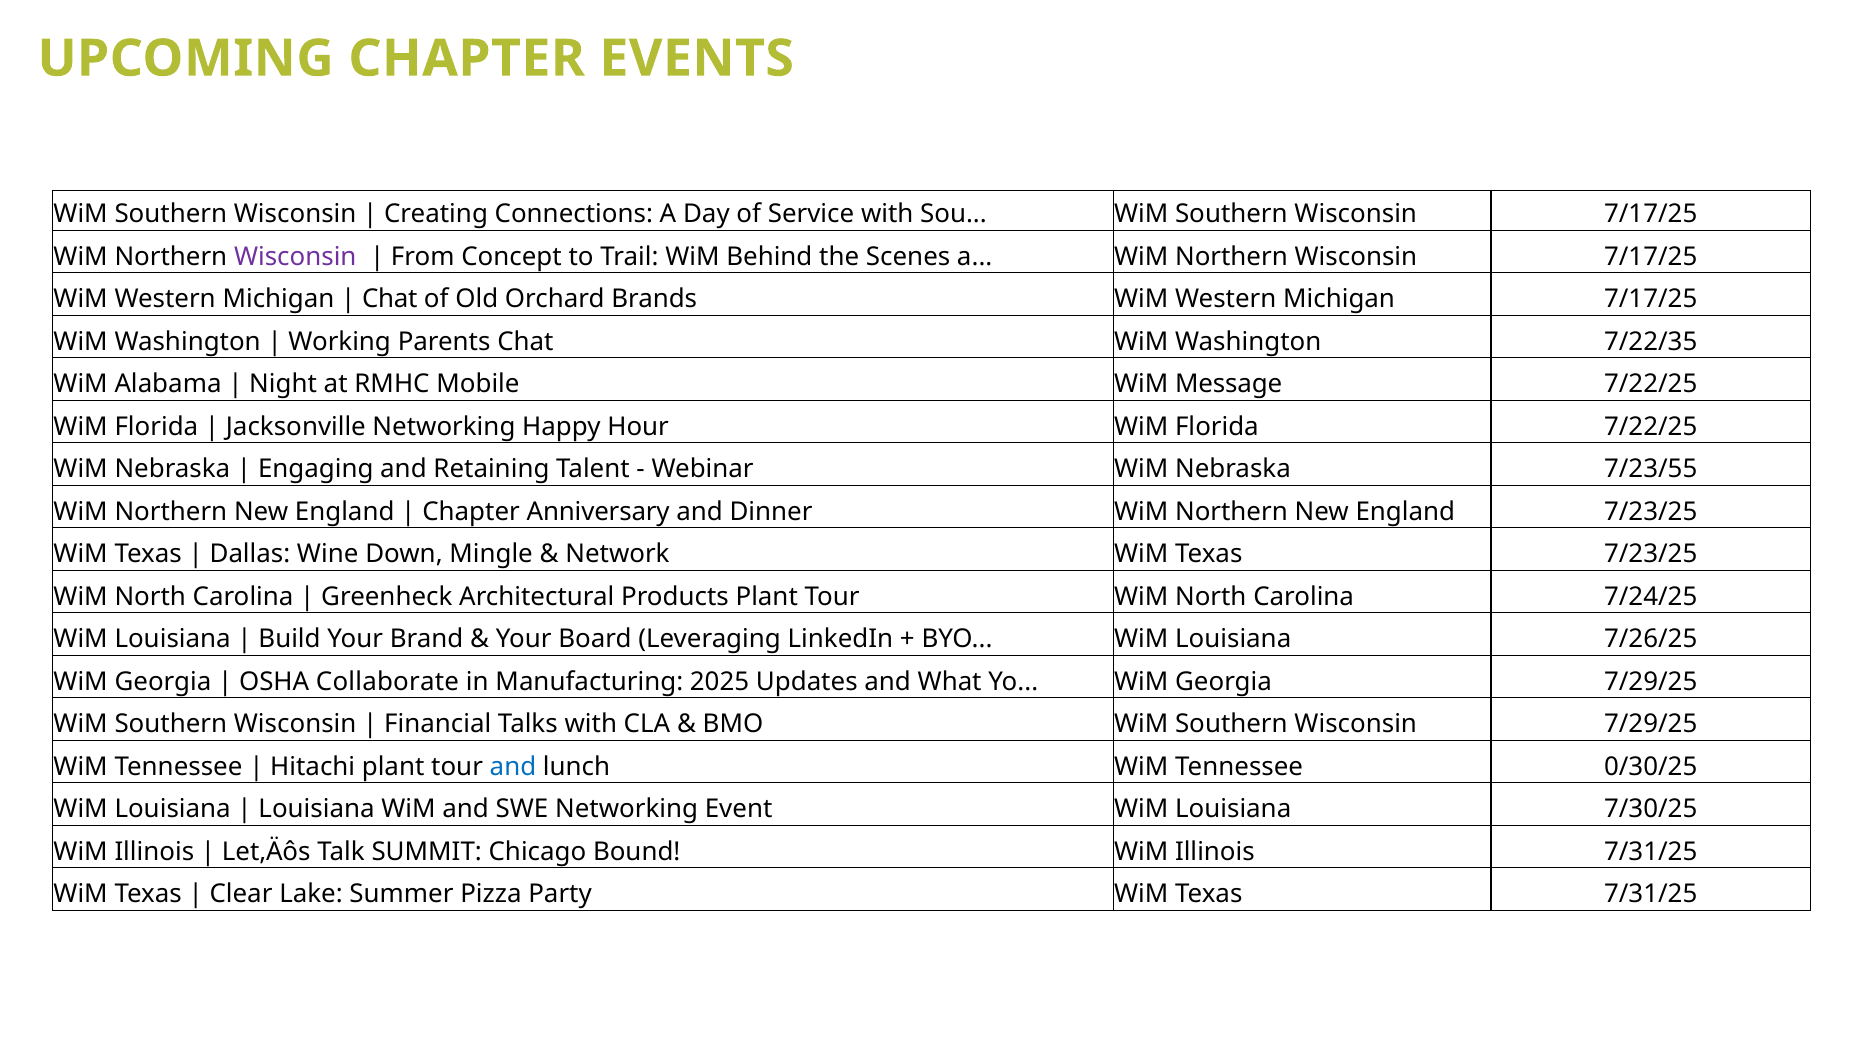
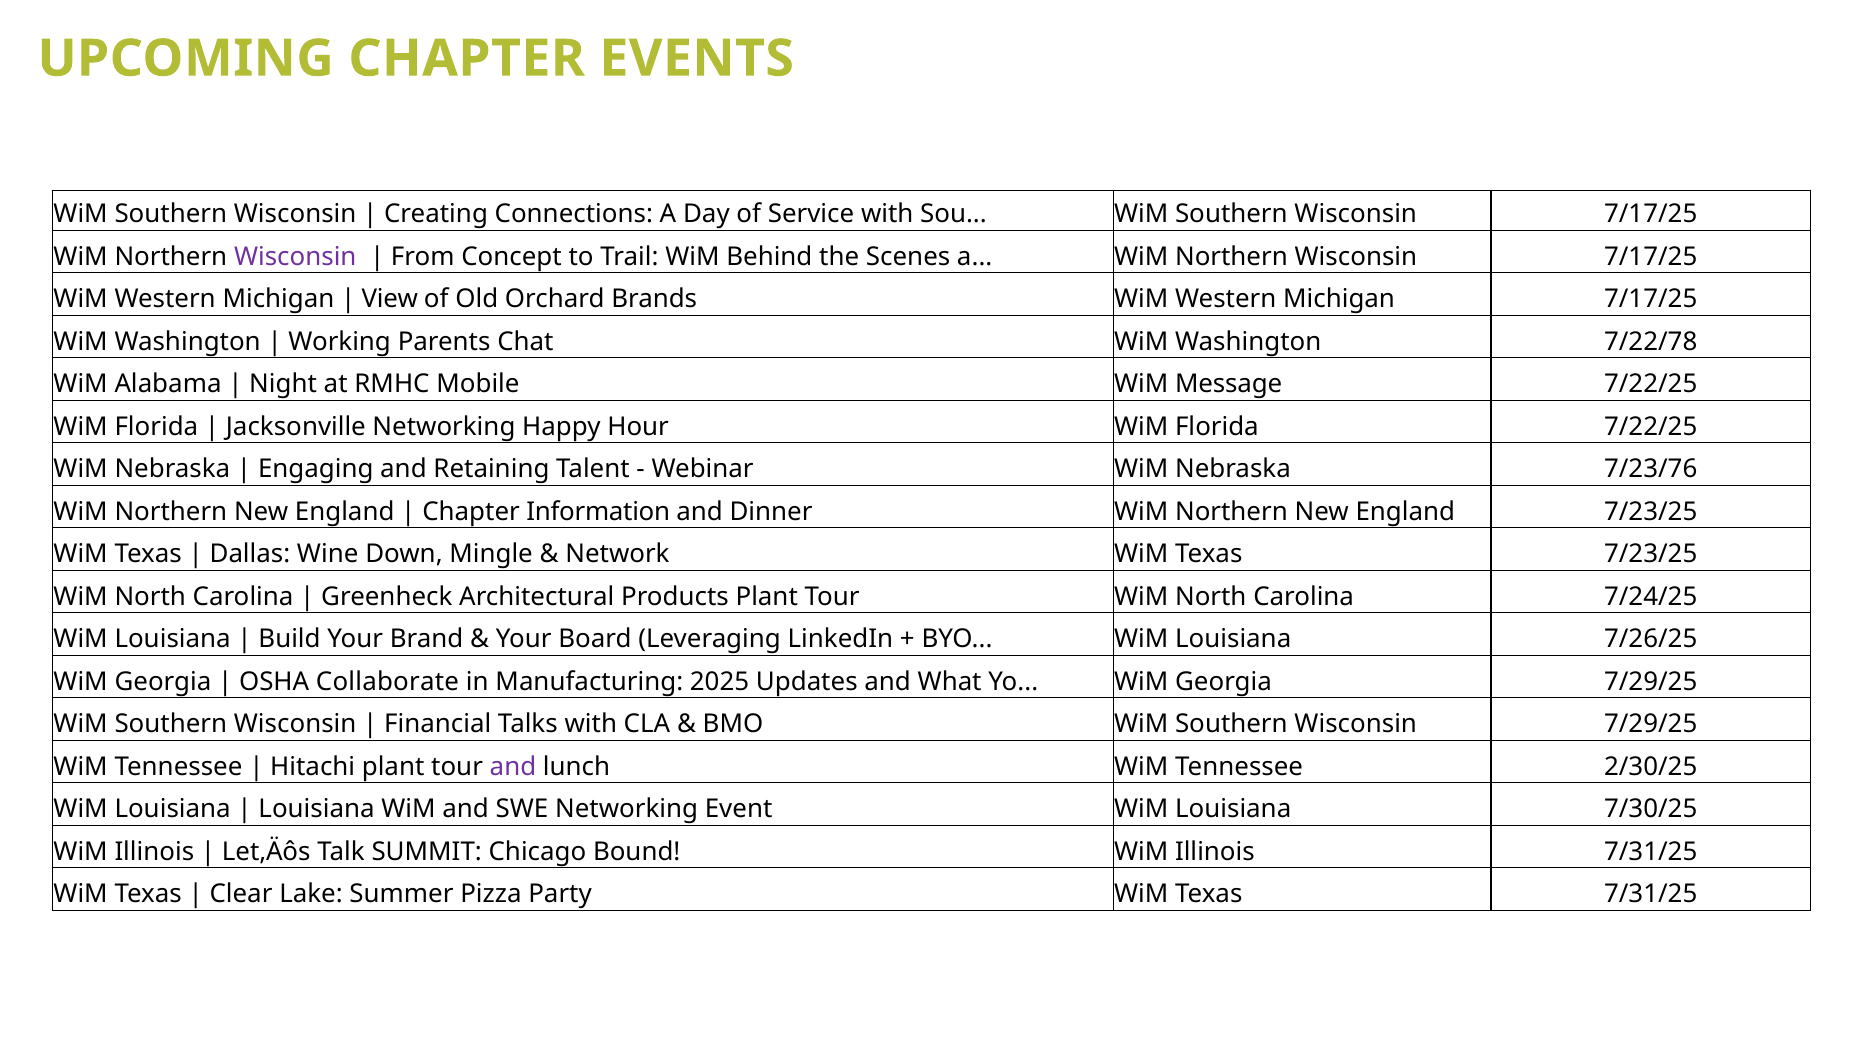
Chat: Chat -> View (390, 299)
7/22/35: 7/22/35 -> 7/22/78 (1651, 342)
7/23/55: 7/23/55 -> 7/23/76 (1651, 469)
Anniversary: Anniversary -> Information (598, 512)
and colour: blue -> purple (513, 767)
0/30/25: 0/30/25 -> 2/30/25 (1651, 767)
